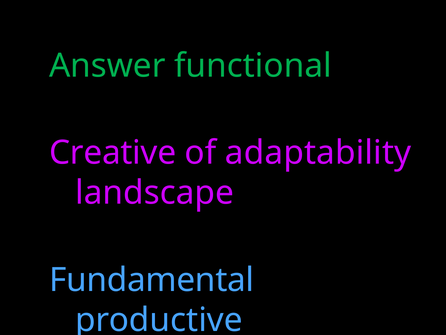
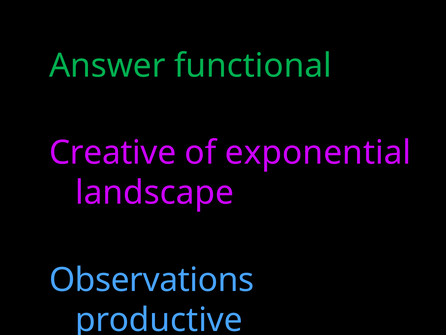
adaptability: adaptability -> exponential (318, 152)
Fundamental: Fundamental -> Observations (152, 280)
